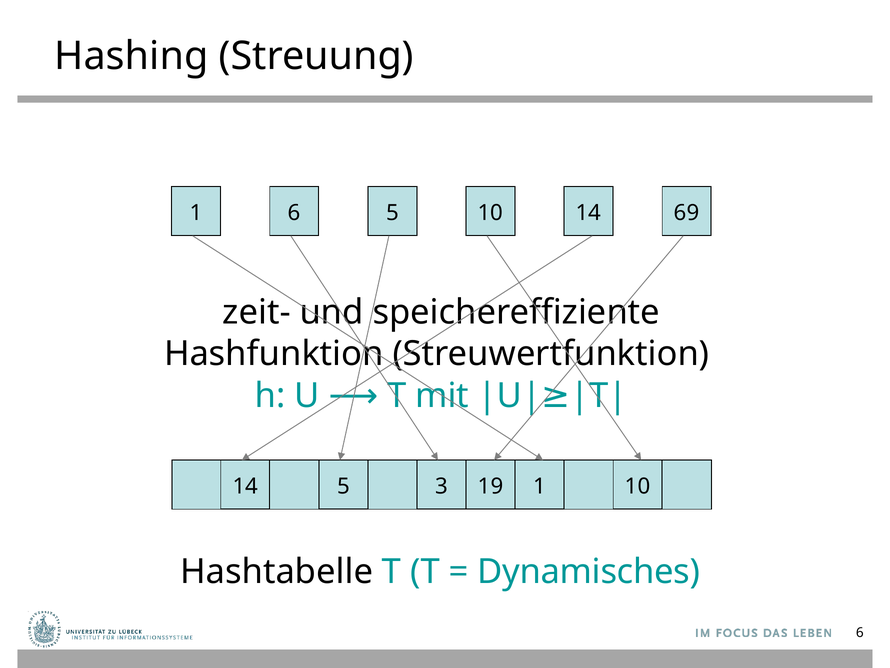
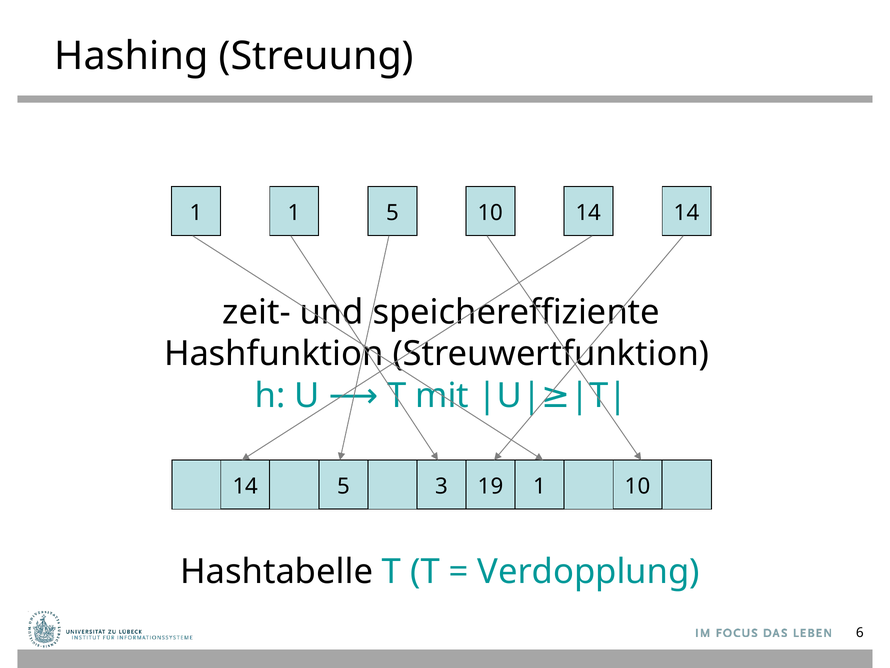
1 6: 6 -> 1 (294, 213)
14 69: 69 -> 14 (687, 213)
Dynamisches: Dynamisches -> Verdopplung (589, 572)
